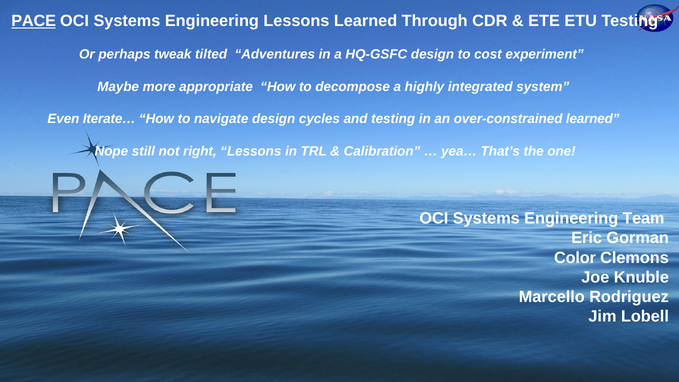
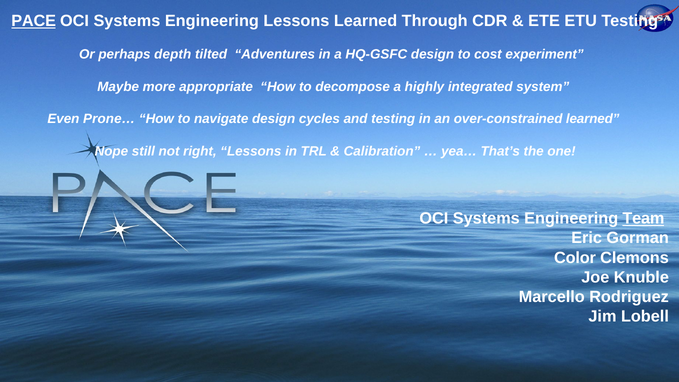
tweak: tweak -> depth (173, 55)
Iterate…: Iterate… -> Prone… (109, 119)
Team underline: none -> present (643, 219)
